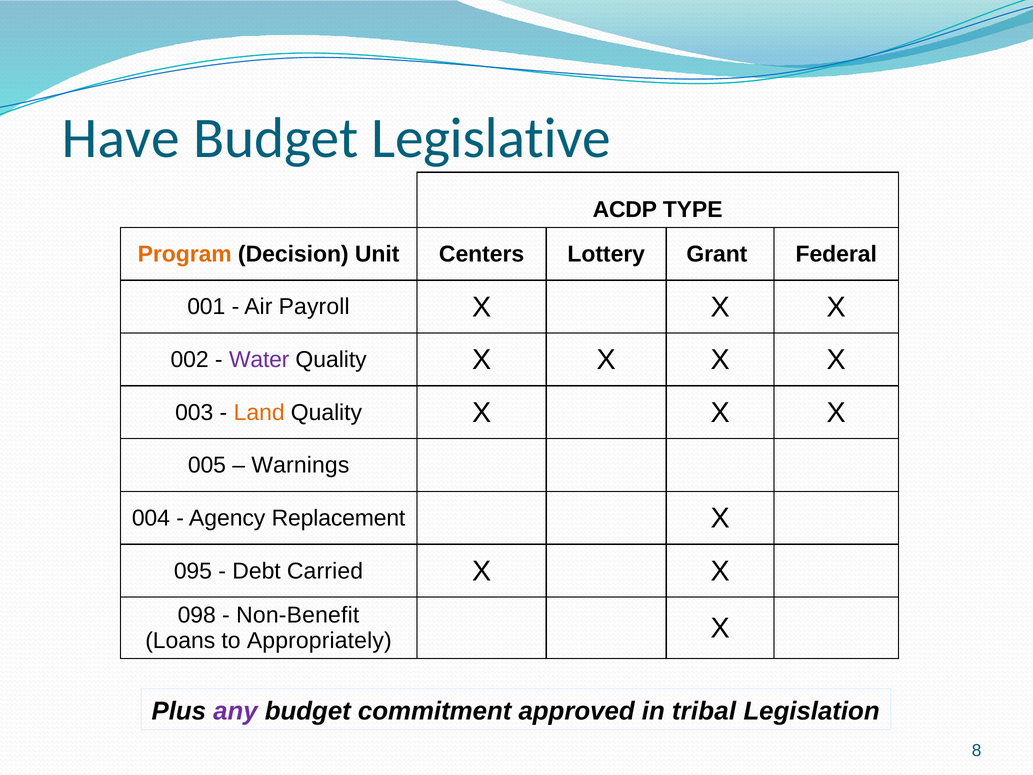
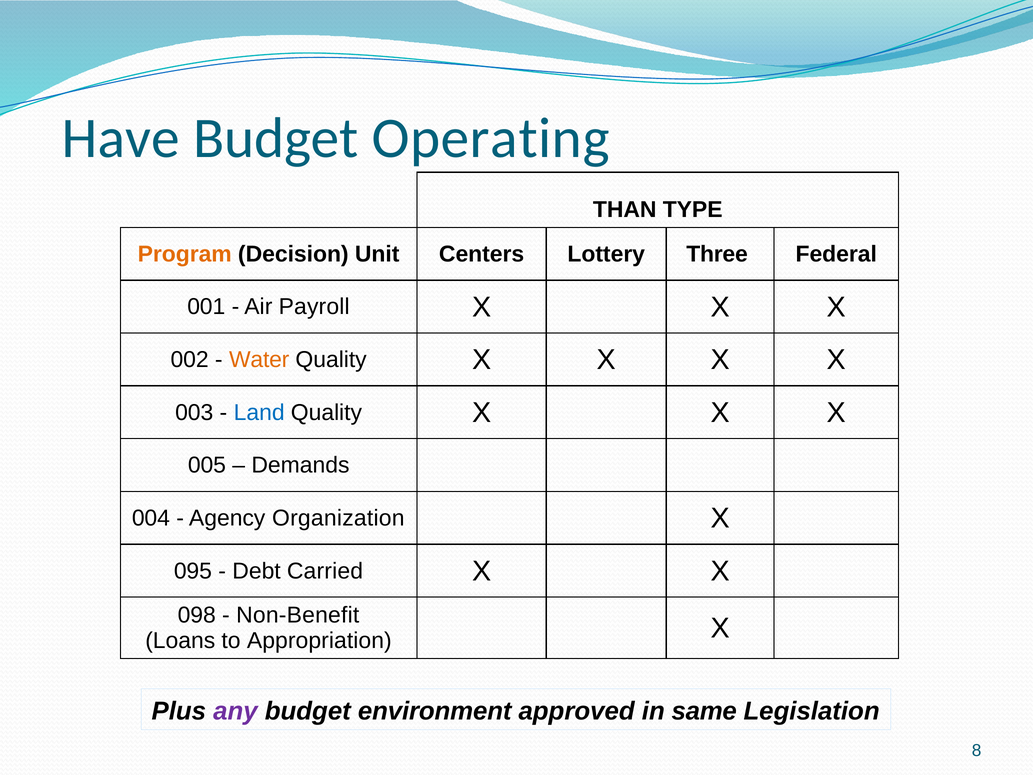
Legislative: Legislative -> Operating (491, 138)
ACDP: ACDP -> THAN (625, 210)
Grant: Grant -> Three (717, 254)
Water colour: purple -> orange (259, 360)
Land colour: orange -> blue (259, 412)
Warnings: Warnings -> Demands (300, 465)
Replacement: Replacement -> Organization (338, 518)
Appropriately: Appropriately -> Appropriation (319, 641)
commitment: commitment -> environment (435, 711)
tribal: tribal -> same (704, 711)
